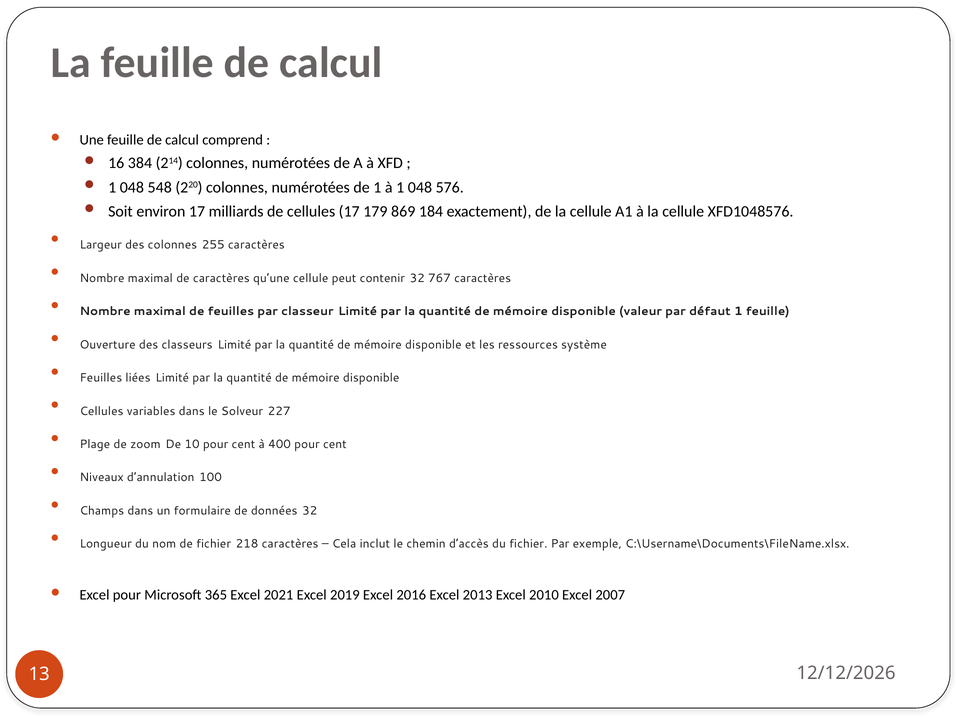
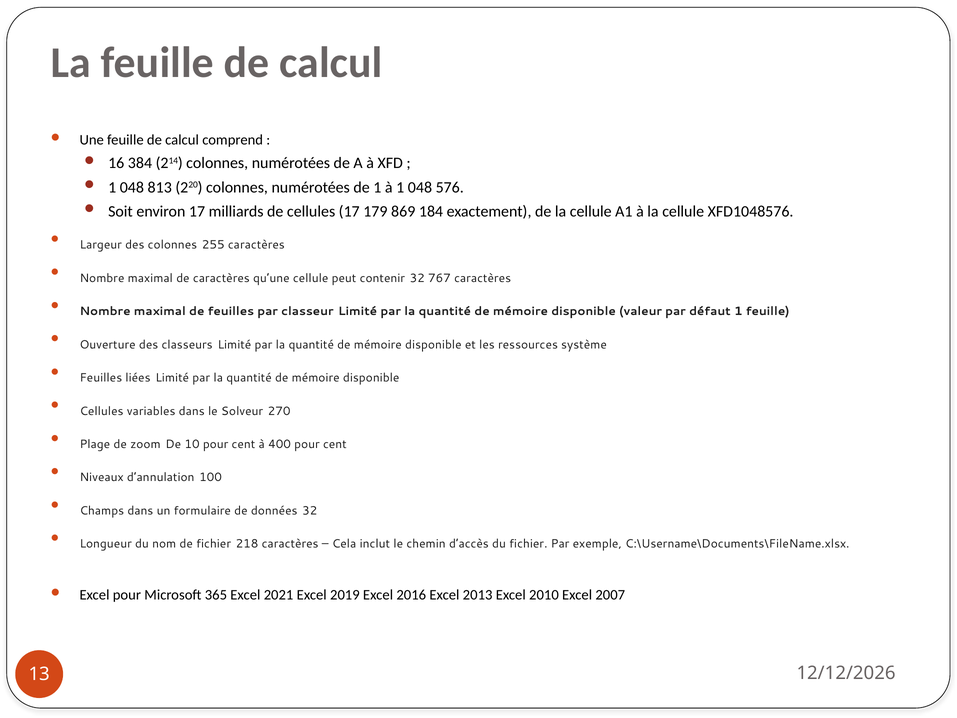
548: 548 -> 813 (160, 187)
227: 227 -> 270 (279, 411)
